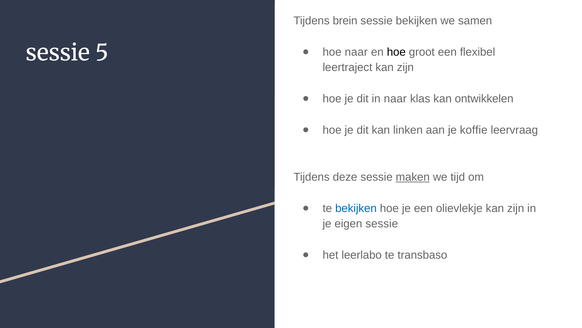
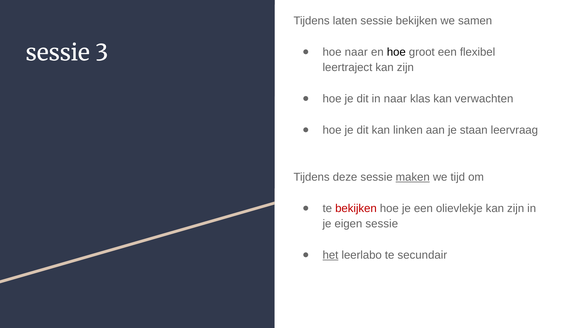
brein: brein -> laten (345, 21)
5: 5 -> 3 (102, 53)
ontwikkelen: ontwikkelen -> verwachten (484, 99)
koffie: koffie -> staan (474, 130)
bekijken colour: blue -> red (356, 208)
het underline: none -> present (330, 255)
transbaso: transbaso -> secundair (422, 255)
